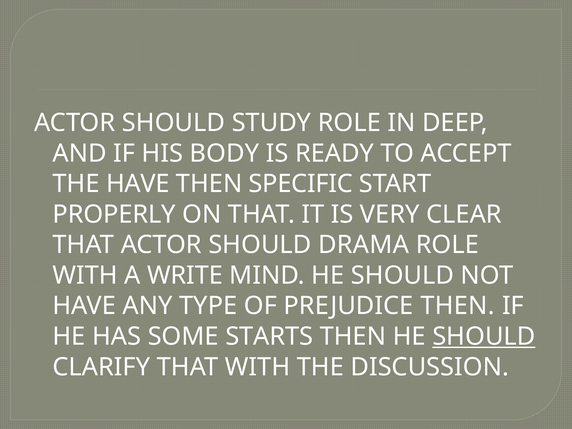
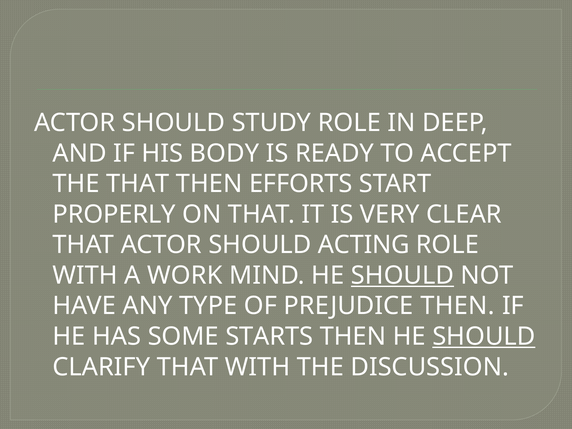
THE HAVE: HAVE -> THAT (138, 184)
SPECIFIC: SPECIFIC -> EFFORTS (301, 184)
DRAMA: DRAMA -> ACTING (364, 245)
WRITE: WRITE -> WORK (185, 275)
SHOULD underline: none -> present (402, 275)
